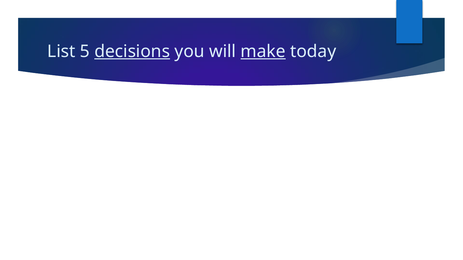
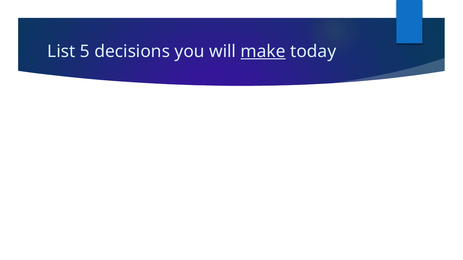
decisions underline: present -> none (132, 52)
